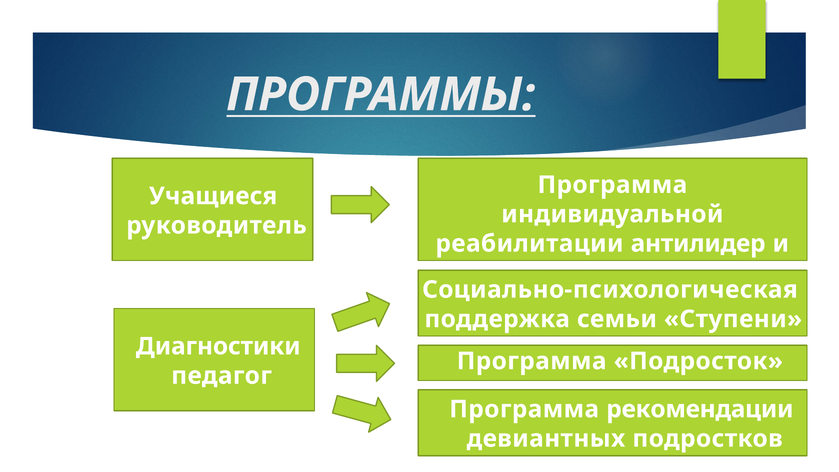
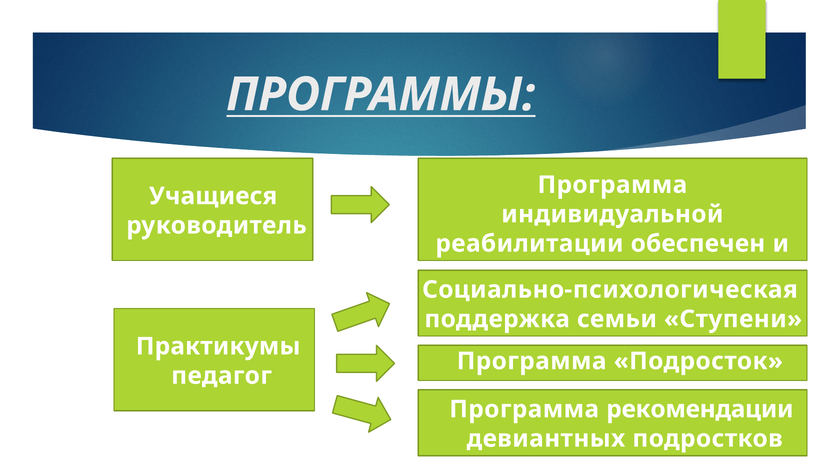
антилидер: антилидер -> обеспечен (698, 244)
Диагностики: Диагностики -> Практикумы (218, 346)
